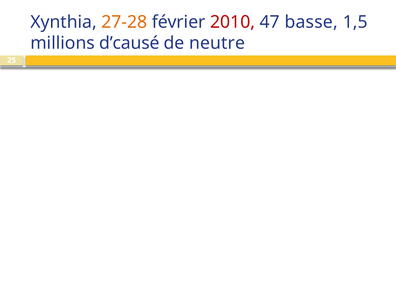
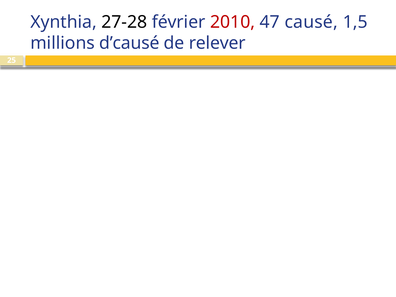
27-28 colour: orange -> black (124, 22)
basse: basse -> causé (311, 22)
neutre: neutre -> relever (217, 43)
